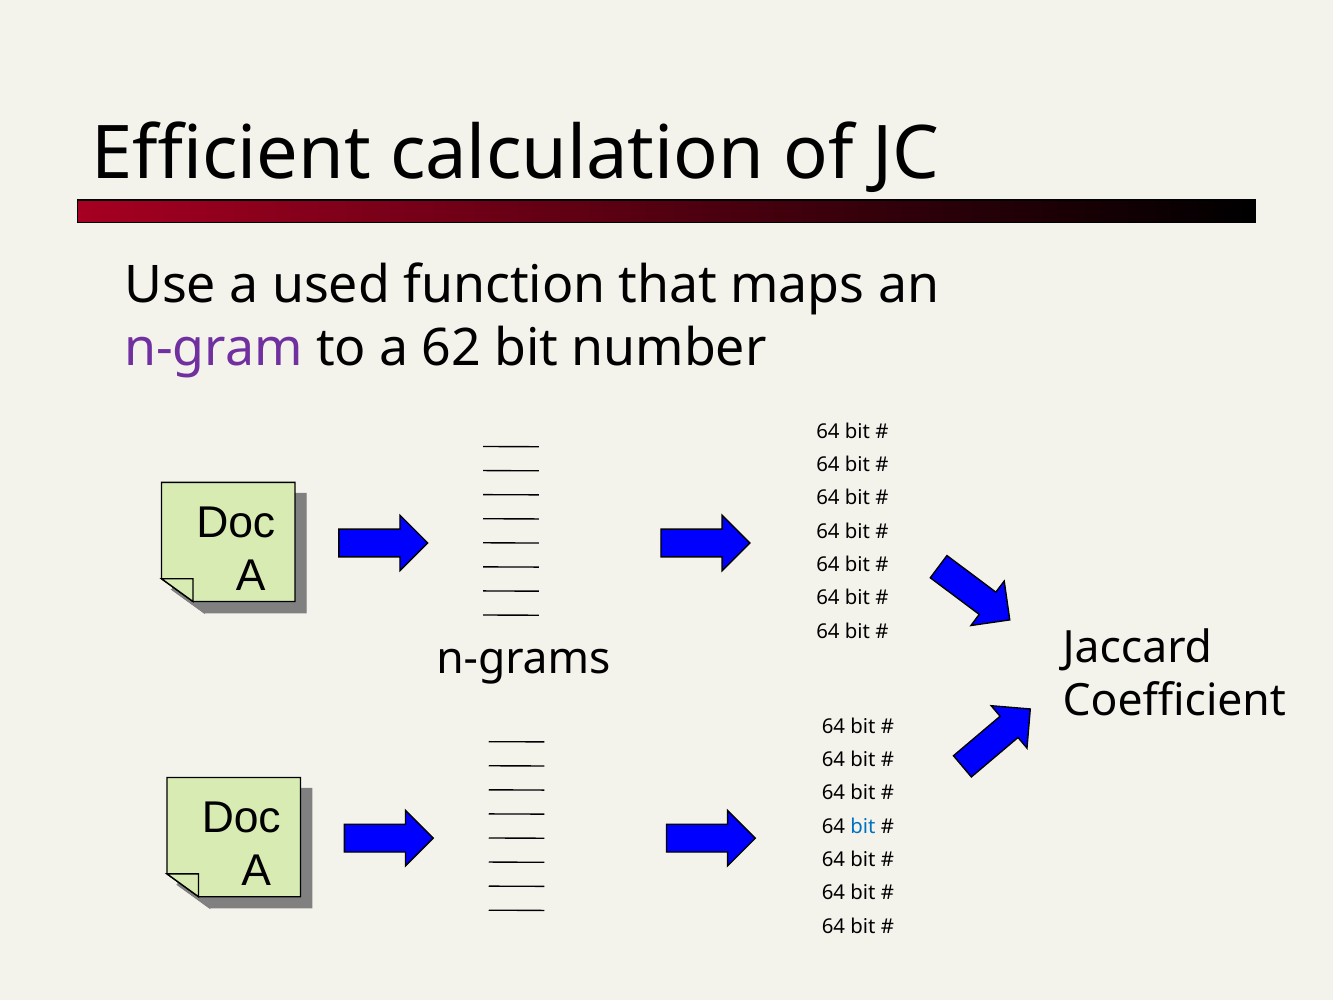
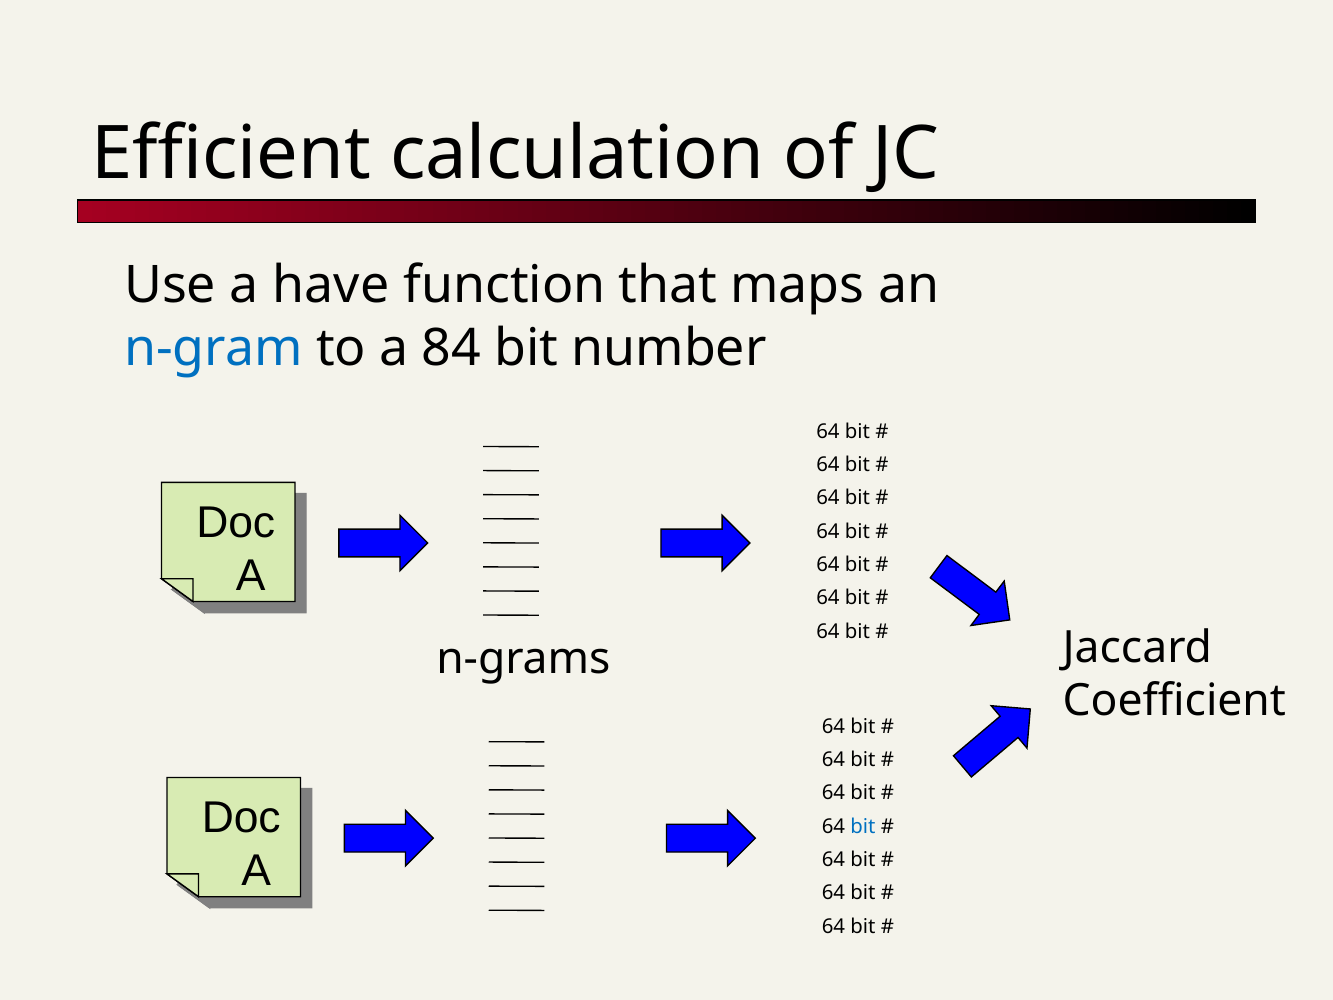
used: used -> have (331, 286)
n-gram colour: purple -> blue (214, 348)
62: 62 -> 84 (451, 348)
